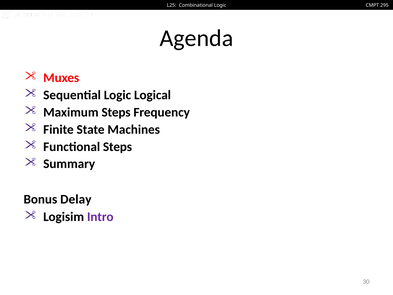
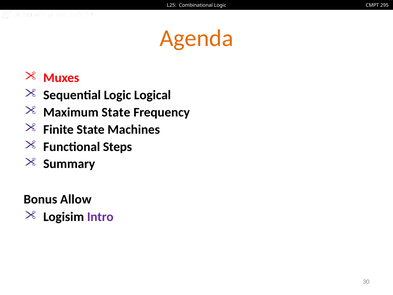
Agenda colour: black -> orange (196, 38)
Maximum Steps: Steps -> State (116, 112)
Delay: Delay -> Allow (76, 199)
